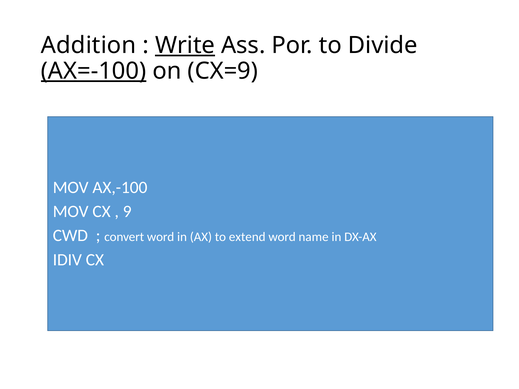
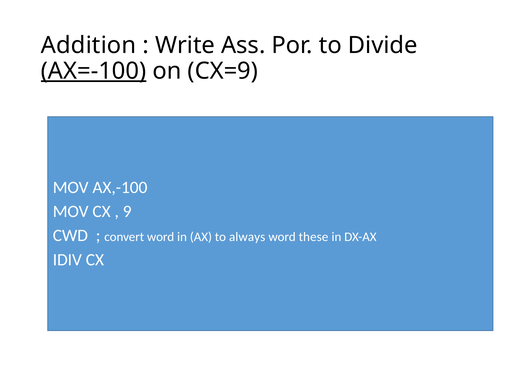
Write underline: present -> none (185, 45)
extend: extend -> always (247, 237)
name: name -> these (314, 237)
